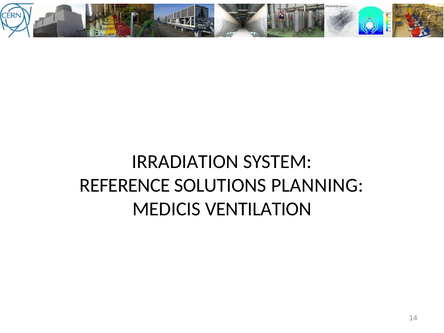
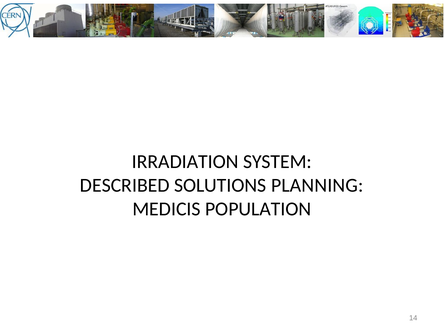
REFERENCE: REFERENCE -> DESCRIBED (125, 185)
VENTILATION: VENTILATION -> POPULATION (258, 209)
